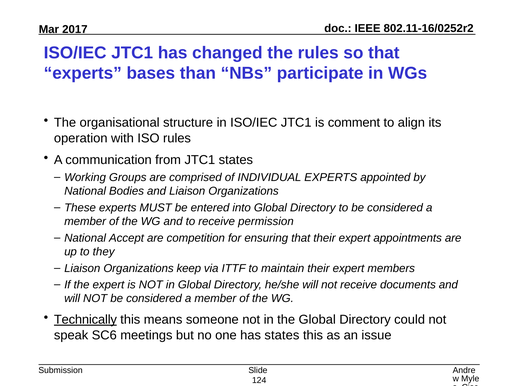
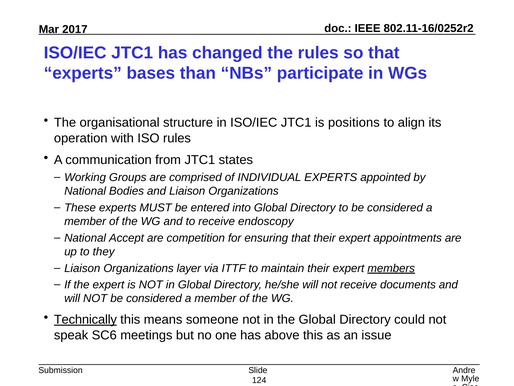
comment: comment -> positions (354, 123)
permission: permission -> endoscopy (266, 221)
keep: keep -> layer (189, 268)
members underline: none -> present (391, 268)
has states: states -> above (282, 335)
